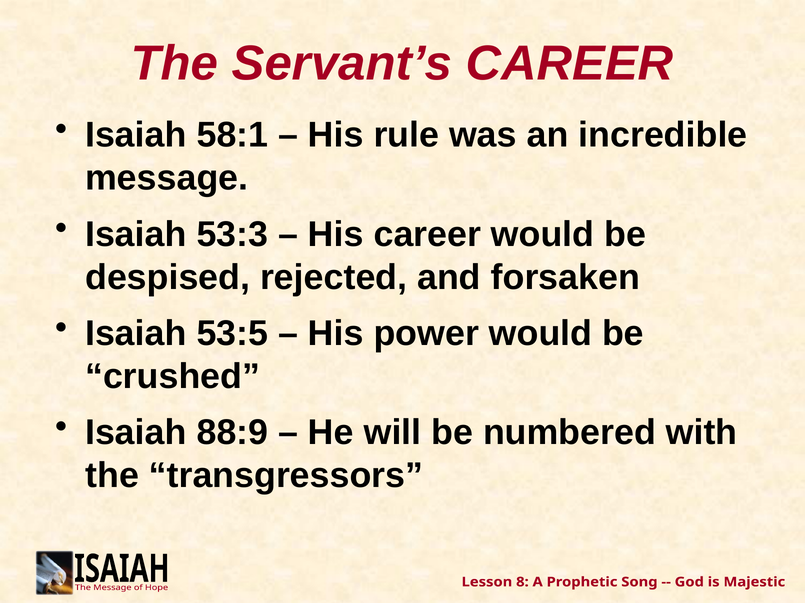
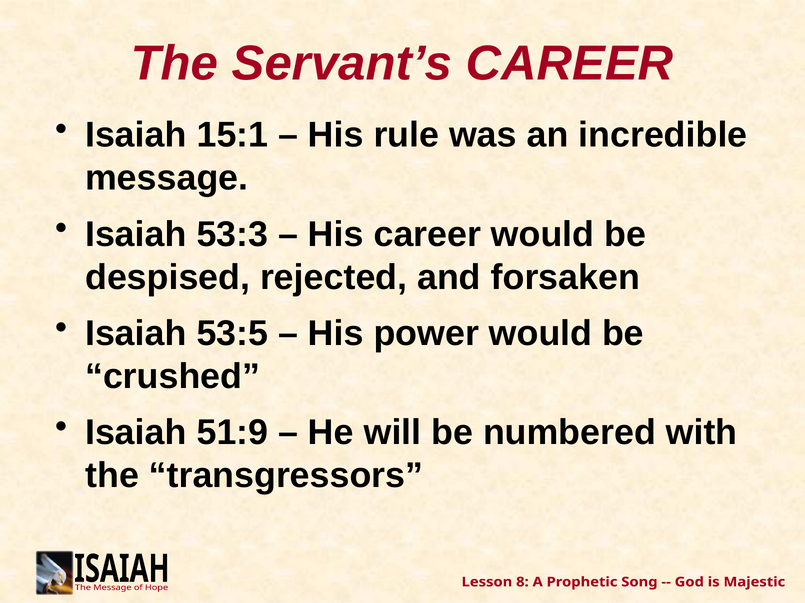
58:1: 58:1 -> 15:1 (232, 135)
88:9: 88:9 -> 51:9 (232, 433)
